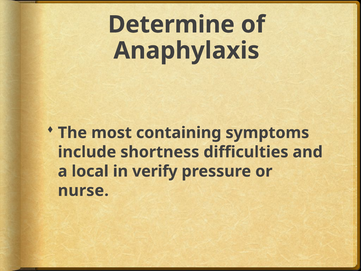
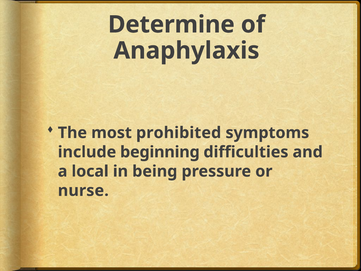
containing: containing -> prohibited (179, 133)
shortness: shortness -> beginning (160, 152)
verify: verify -> being (155, 171)
